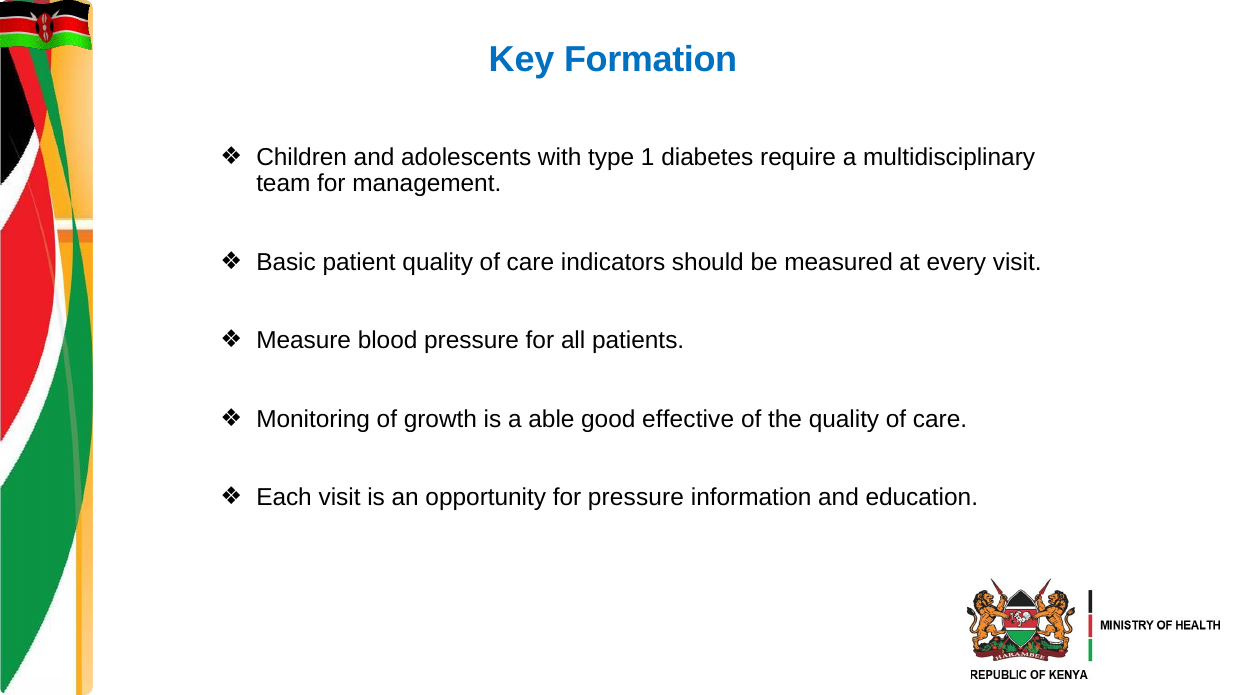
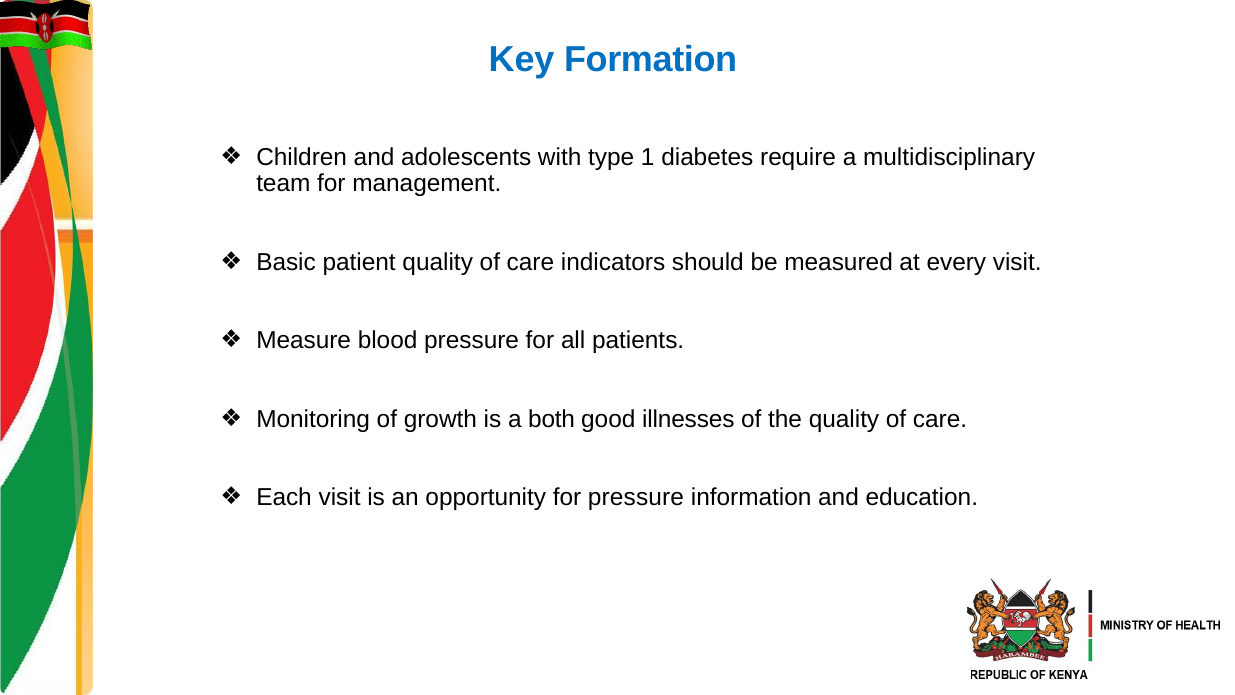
able: able -> both (552, 419)
effective: effective -> illnesses (688, 419)
